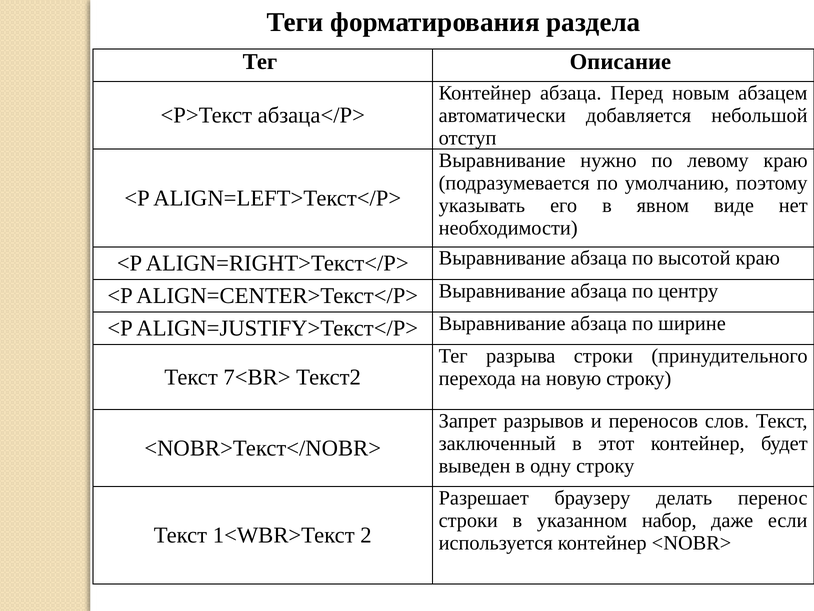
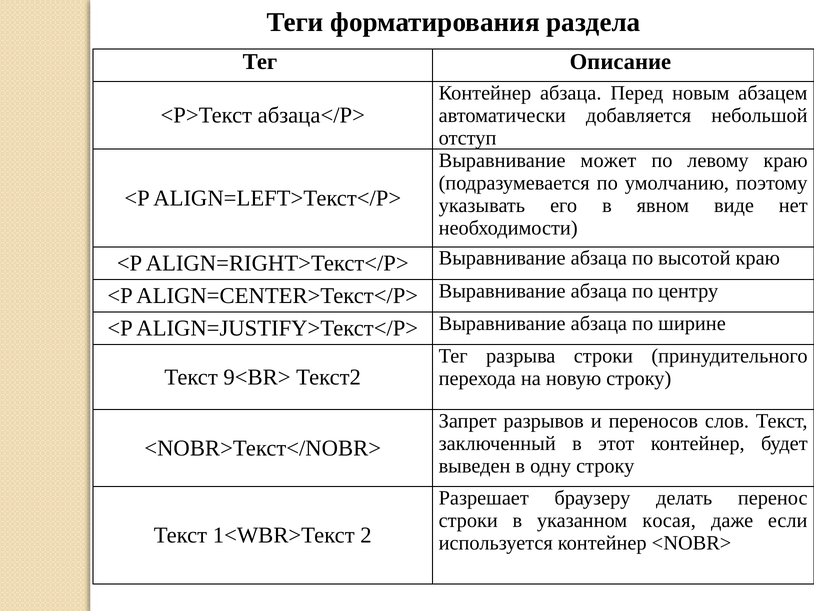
нужно: нужно -> может (608, 160)
7<BR>: 7<BR> -> 9<BR> (257, 377)
набор: набор -> косая (669, 520)
